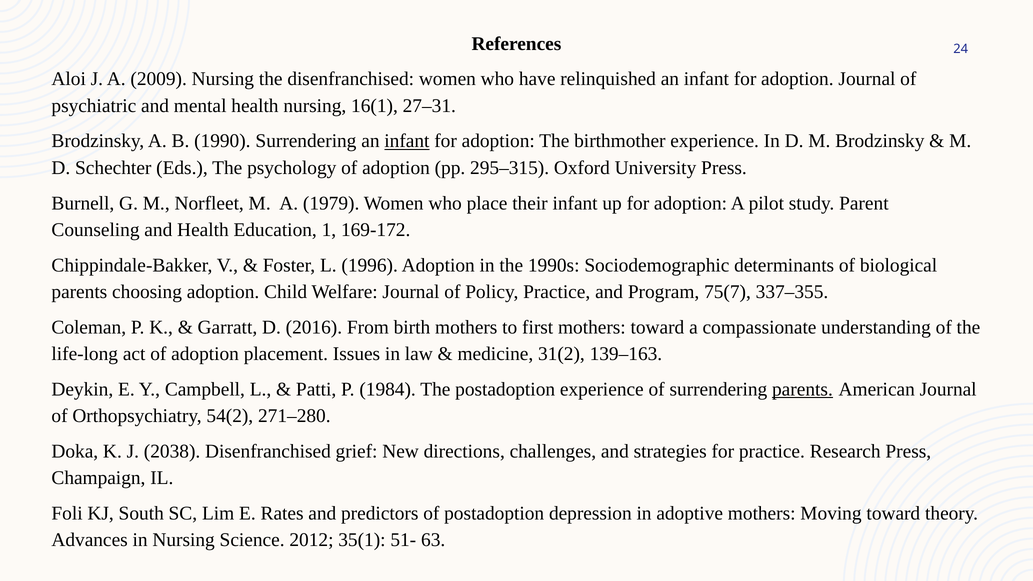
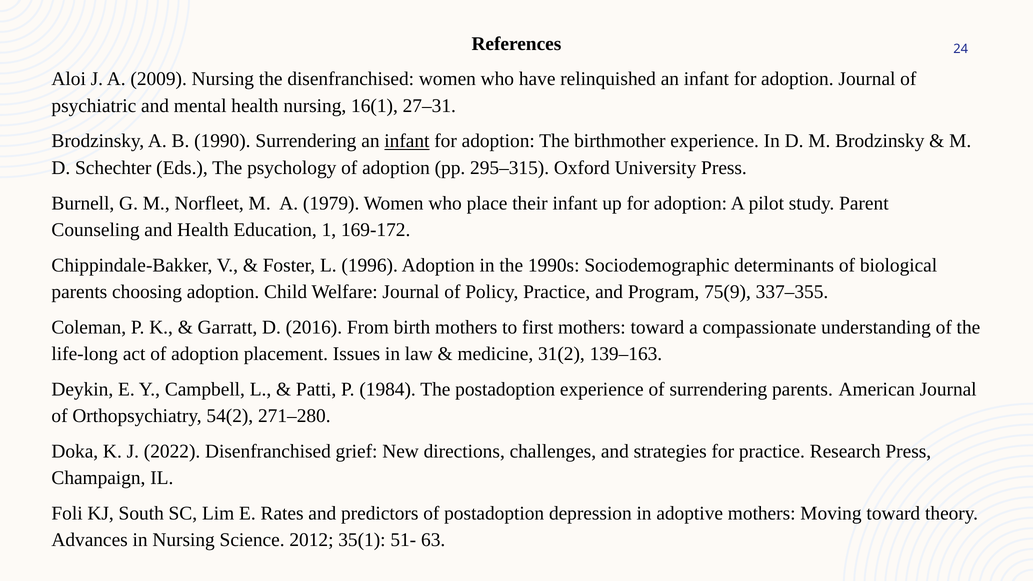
75(7: 75(7 -> 75(9 (728, 292)
parents underline: present -> none (802, 389)
2038: 2038 -> 2022 (172, 451)
